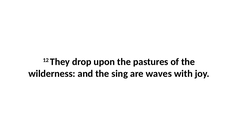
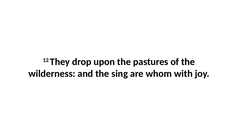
waves: waves -> whom (159, 74)
